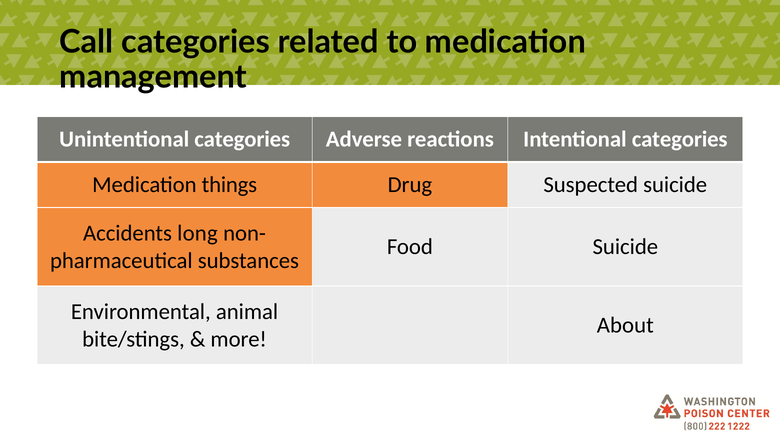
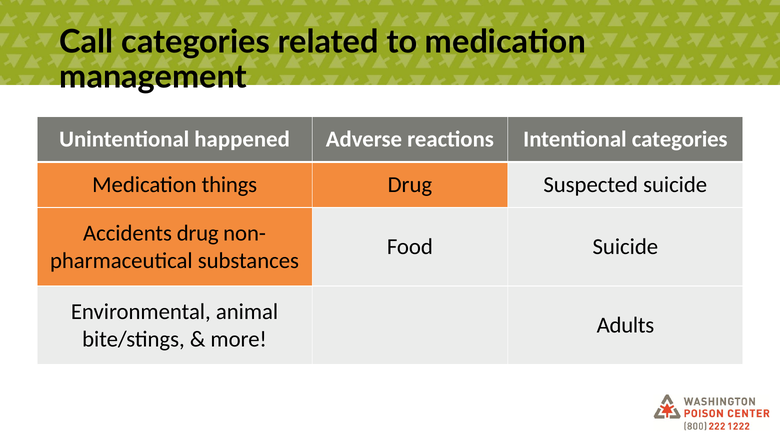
Unintentional categories: categories -> happened (242, 139)
Accidents long: long -> drug (198, 233)
About: About -> Adults (625, 325)
